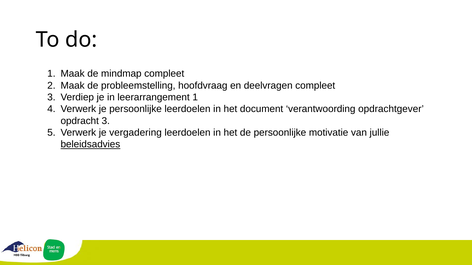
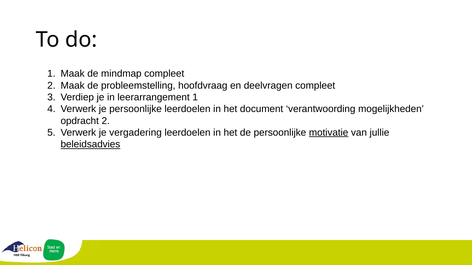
opdrachtgever: opdrachtgever -> mogelijkheden (391, 109)
opdracht 3: 3 -> 2 (106, 121)
motivatie underline: none -> present (329, 133)
